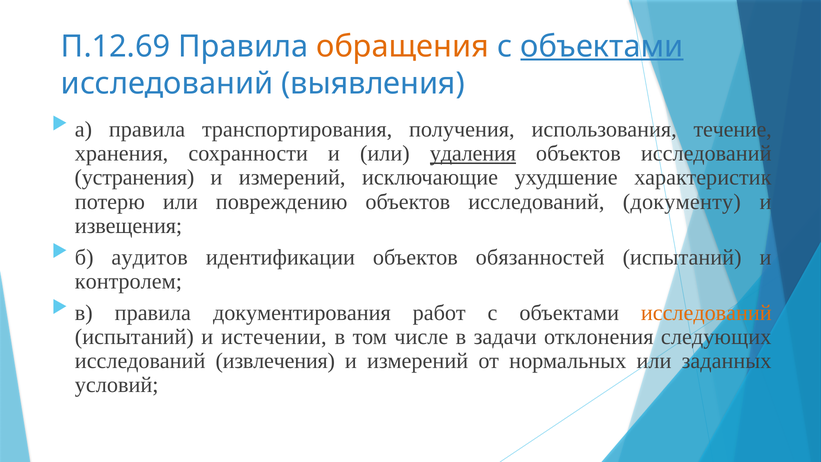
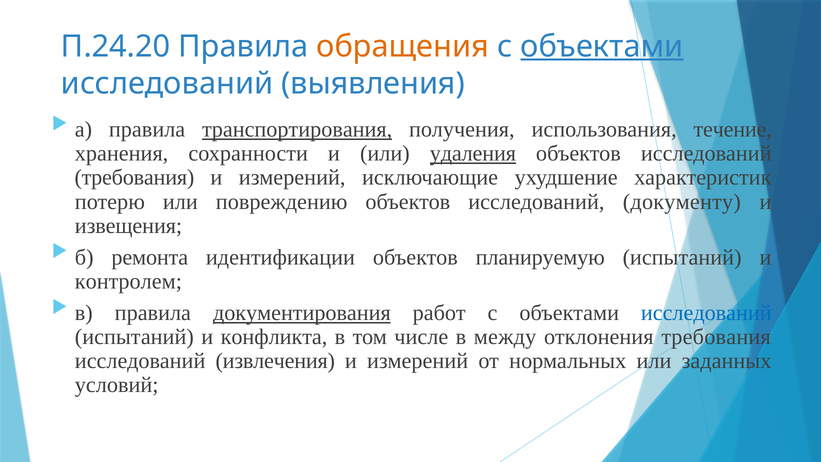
П.12.69: П.12.69 -> П.24.20 (116, 46)
транспортирования underline: none -> present (297, 130)
устранения: устранения -> требования (134, 178)
аудитов: аудитов -> ремонта (150, 257)
обязанностей: обязанностей -> планируемую (540, 257)
документирования underline: none -> present (302, 313)
исследований colour: orange -> blue (706, 313)
истечении: истечении -> конфликта (274, 337)
задачи: задачи -> между (505, 337)
отклонения следующих: следующих -> требования (716, 337)
